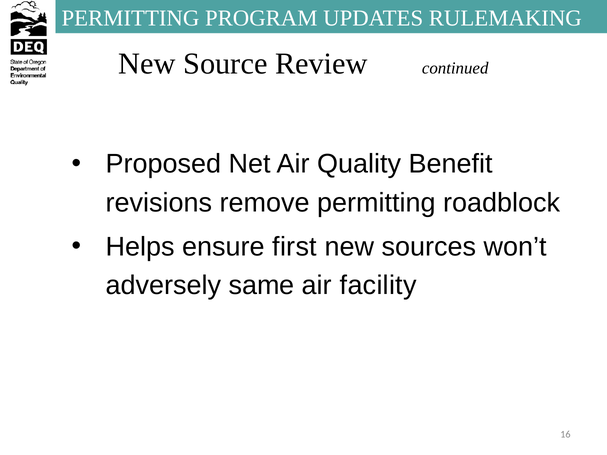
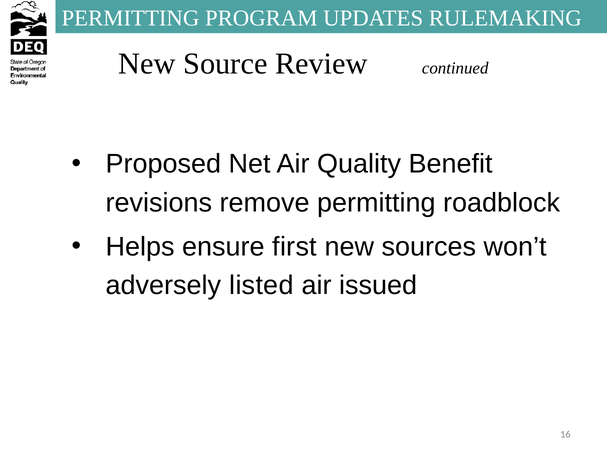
same: same -> listed (261, 286)
facility: facility -> issued (378, 286)
